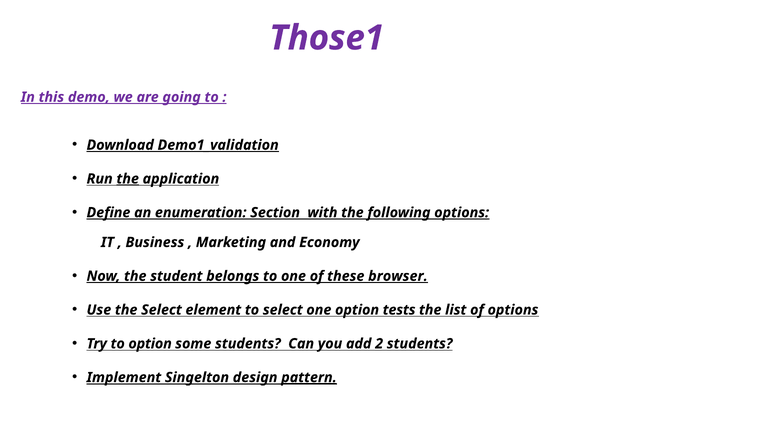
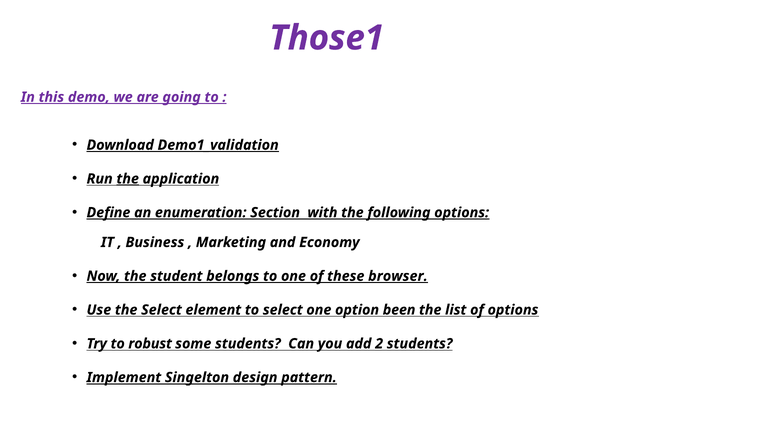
tests: tests -> been (399, 310)
to option: option -> robust (150, 343)
pattern underline: present -> none (309, 377)
